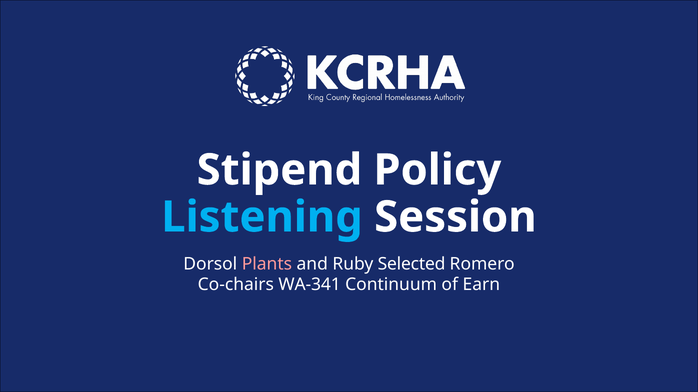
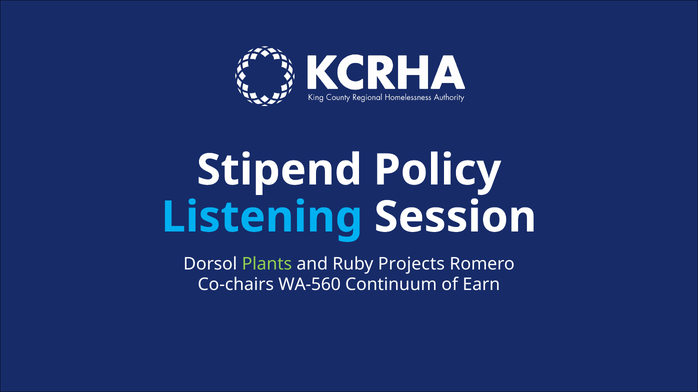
Plants colour: pink -> light green (267, 264)
Selected: Selected -> Projects (411, 264)
WA-341: WA-341 -> WA-560 (310, 285)
